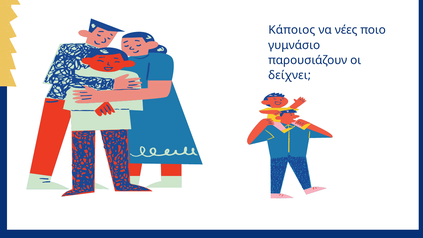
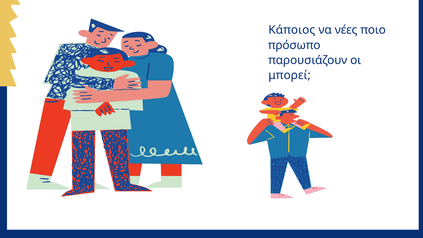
γυμνάσιο: γυμνάσιο -> πρόσωπο (294, 45)
δείχνει: δείχνει -> μπορεί (290, 75)
